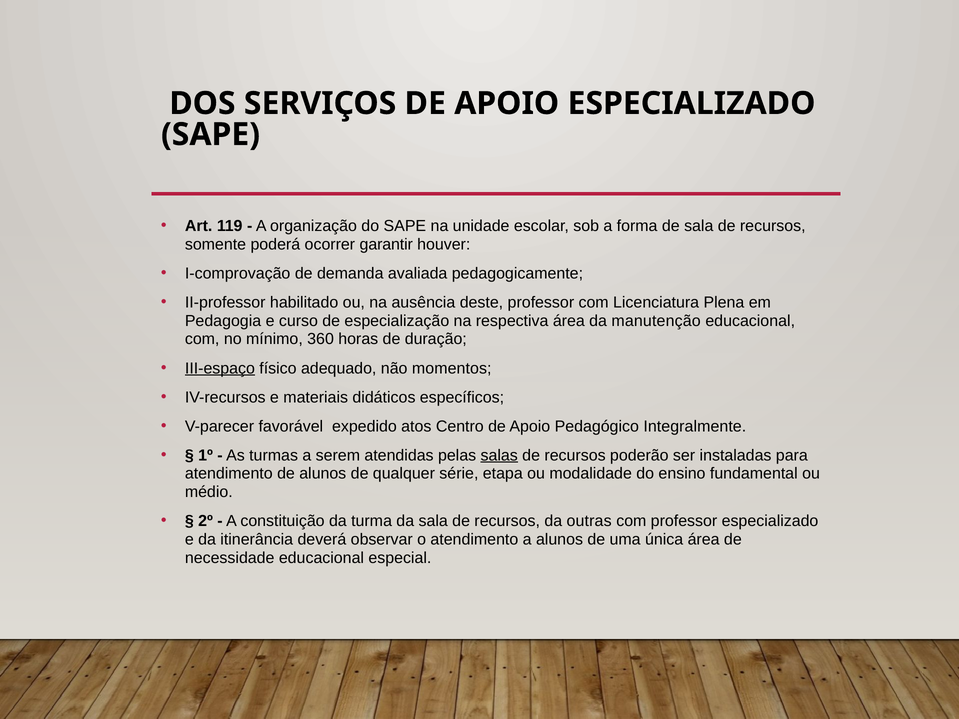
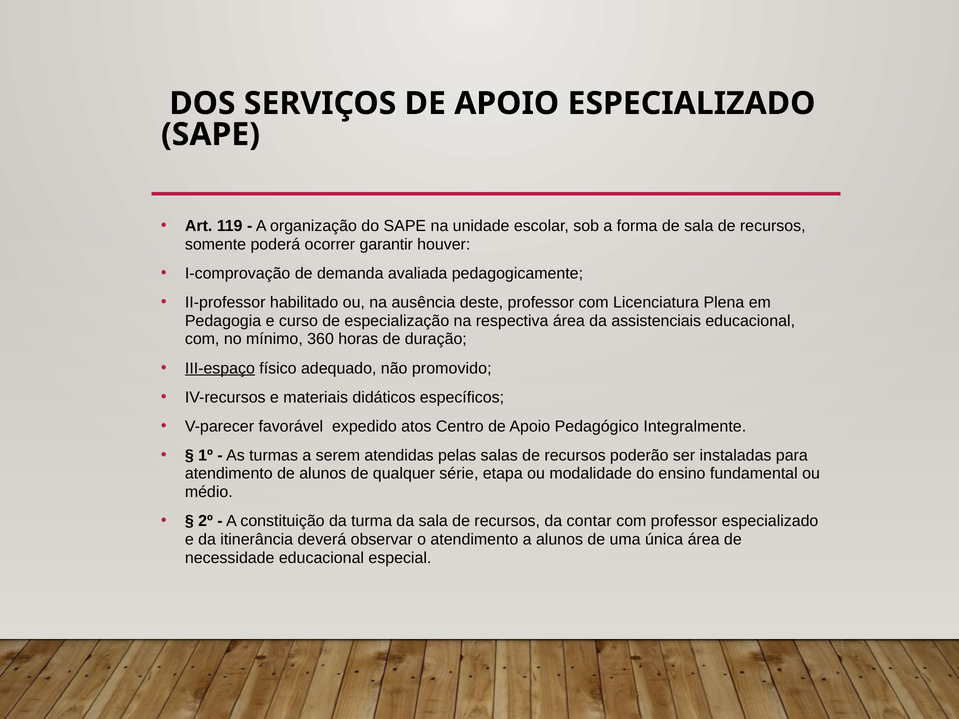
manutenção: manutenção -> assistenciais (656, 321)
momentos: momentos -> promovido (452, 368)
salas underline: present -> none (499, 455)
outras: outras -> contar (589, 521)
